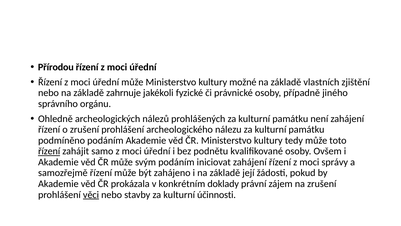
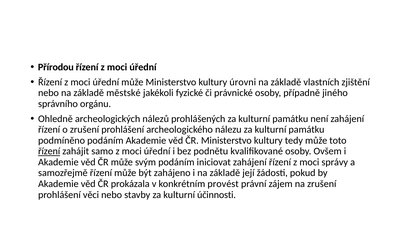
možné: možné -> úrovni (243, 82)
zahrnuje: zahrnuje -> městské (123, 93)
doklady: doklady -> provést (223, 183)
věci underline: present -> none (91, 194)
